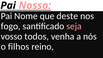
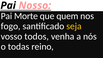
Nome: Nome -> Morte (26, 16)
deste: deste -> quem (67, 16)
seja colour: pink -> yellow (74, 26)
filhos: filhos -> todas (19, 47)
